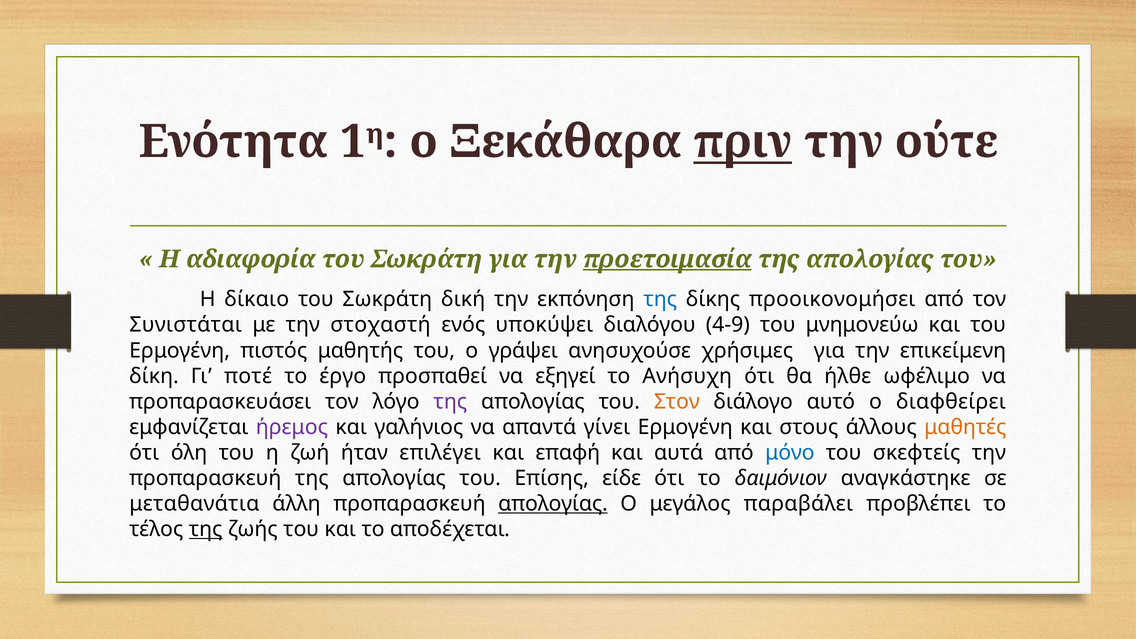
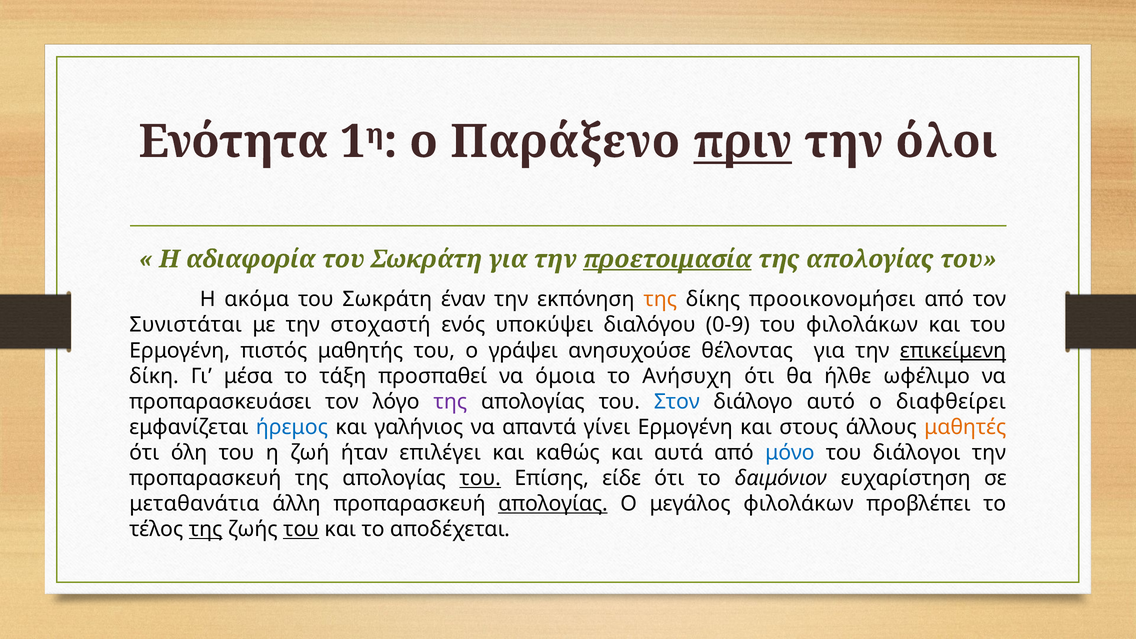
Ξεκάθαρα: Ξεκάθαρα -> Παράξενο (565, 142)
ούτε: ούτε -> όλοι (946, 142)
δίκαιο: δίκαιο -> ακόμα (257, 299)
δική: δική -> έναν (463, 299)
της colour: blue -> orange (660, 299)
4-9: 4-9 -> 0-9 (728, 325)
του μνημονεύω: μνημονεύω -> φιλολάκων (862, 325)
χρήσιμες: χρήσιμες -> θέλοντας (747, 351)
επικείμενη underline: none -> present (953, 351)
ποτέ: ποτέ -> μέσα (248, 376)
έργο: έργο -> τάξη (343, 376)
εξηγεί: εξηγεί -> όμοια (565, 376)
Στον colour: orange -> blue (677, 402)
ήρεμος colour: purple -> blue (292, 427)
επαφή: επαφή -> καθώς (568, 453)
σκεφτείς: σκεφτείς -> διάλογοι (917, 453)
του underline: none -> present (480, 478)
αναγκάστηκε: αναγκάστηκε -> ευχαρίστηση (906, 478)
μεγάλος παραβάλει: παραβάλει -> φιλολάκων (798, 504)
του underline: none -> present (301, 529)
